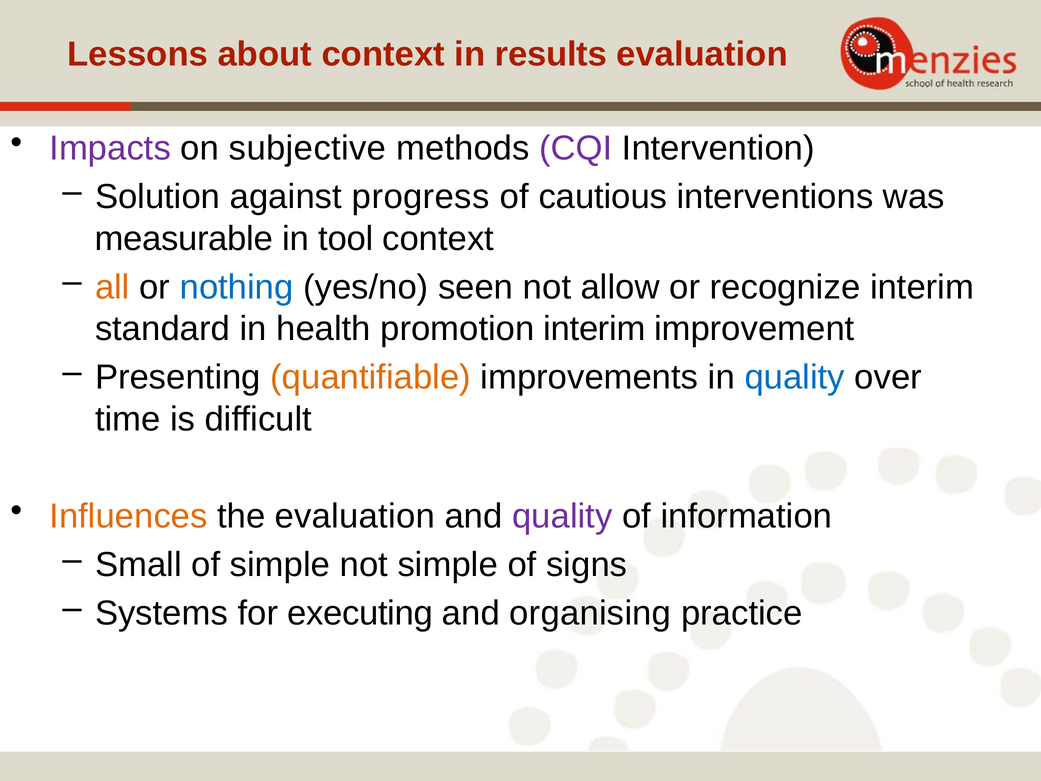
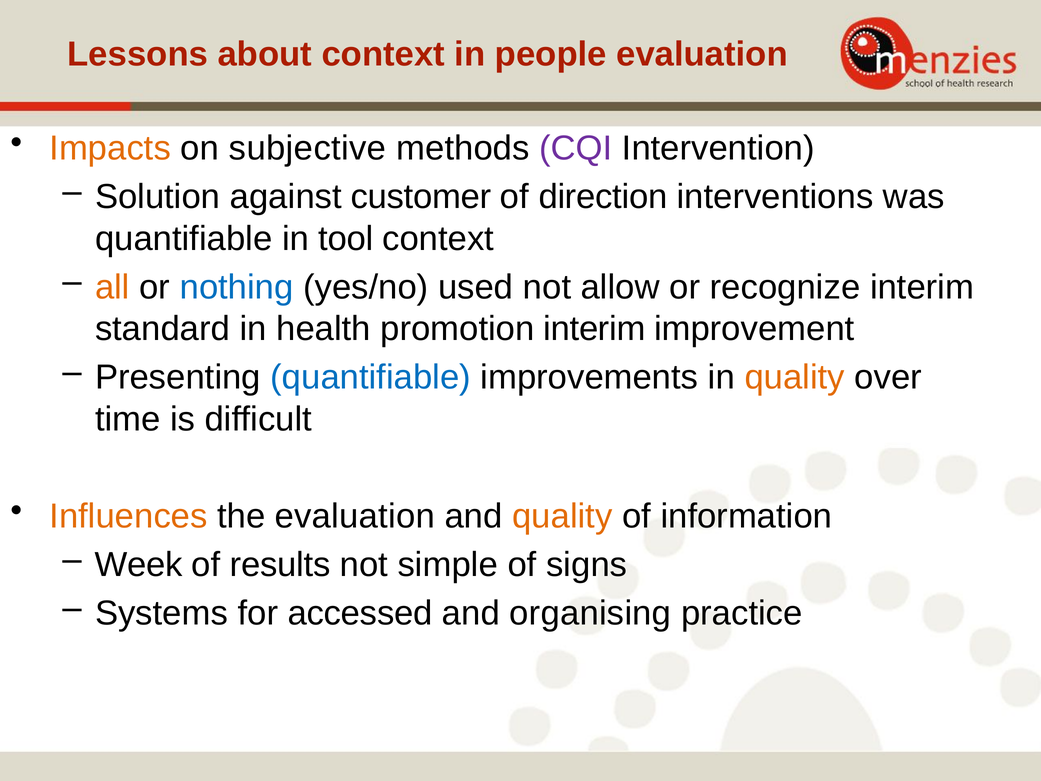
results: results -> people (551, 54)
Impacts colour: purple -> orange (110, 148)
progress: progress -> customer (421, 197)
cautious: cautious -> direction (603, 197)
measurable: measurable -> quantifiable (184, 239)
seen: seen -> used (476, 287)
quantifiable colour: orange -> blue (371, 377)
quality colour: blue -> orange (795, 377)
quality colour: purple -> orange (562, 516)
Small: Small -> Week (139, 565)
of simple: simple -> results (280, 565)
executing: executing -> accessed (360, 613)
